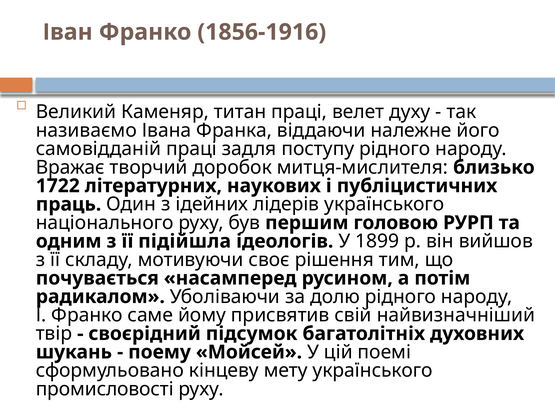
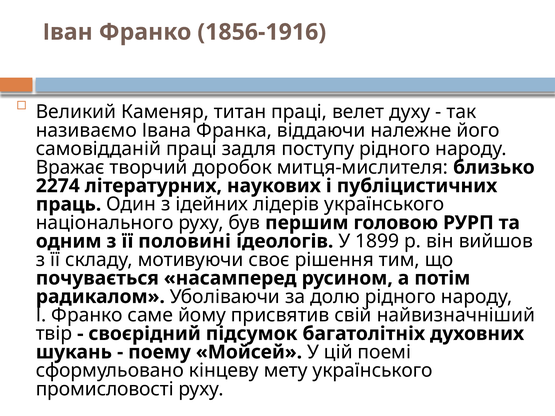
1722: 1722 -> 2274 (58, 186)
підійшла: підійшла -> половині (185, 241)
